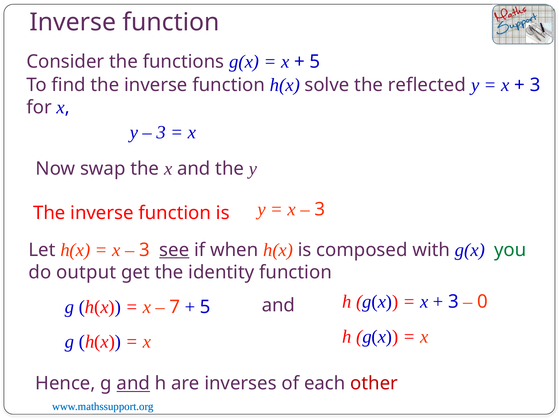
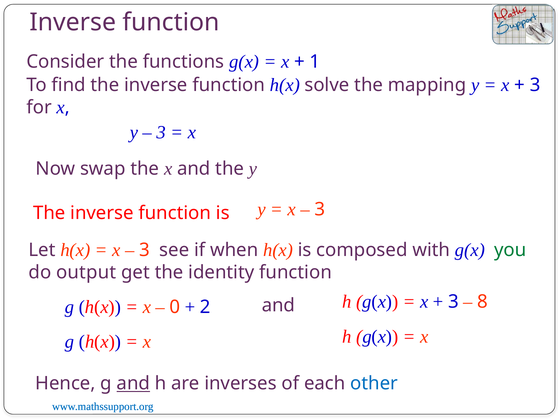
5: 5 -> 1 (315, 61)
reflected: reflected -> mapping (427, 85)
see underline: present -> none (174, 249)
0: 0 -> 8 (483, 301)
7: 7 -> 0 (175, 306)
5: 5 -> 2 (205, 306)
other colour: red -> blue (374, 383)
